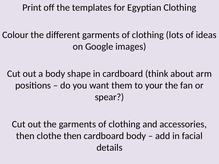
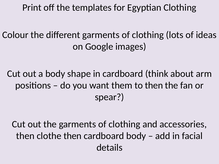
to your: your -> then (154, 86)
